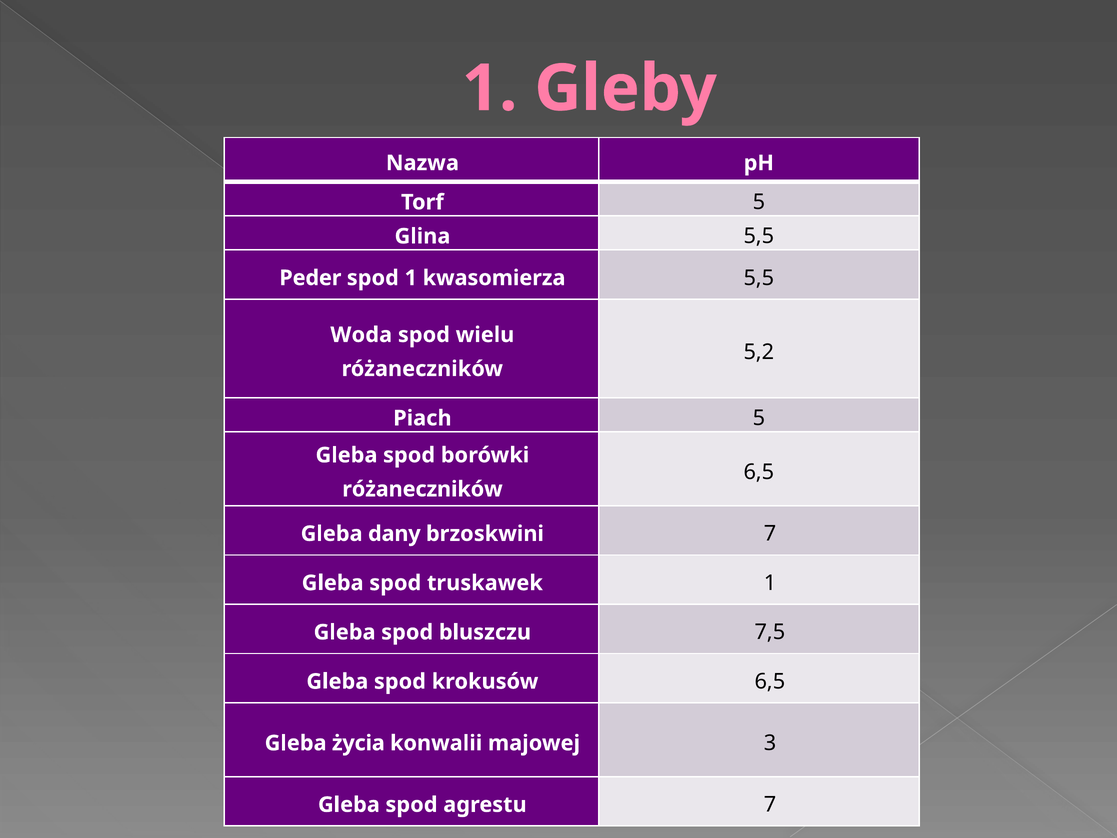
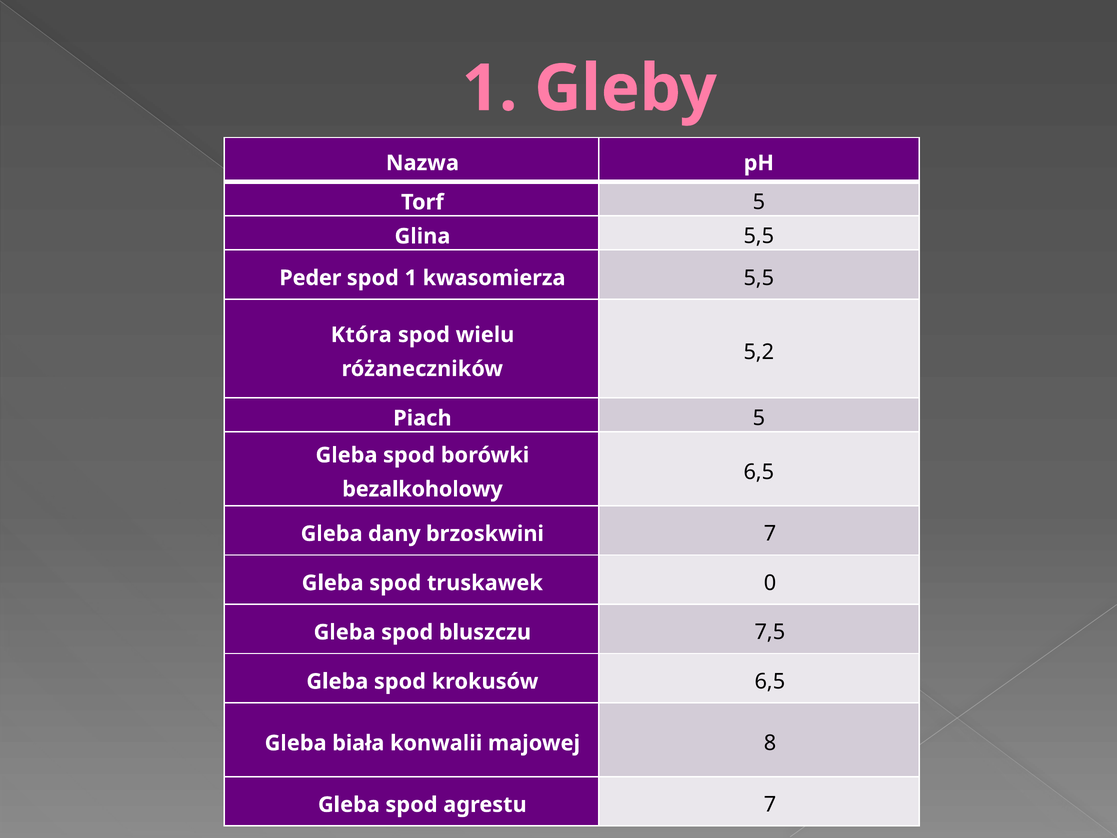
Woda: Woda -> Która (361, 335)
różaneczników: różaneczników -> bezalkoholowy (422, 489)
truskawek 1: 1 -> 0 (770, 583)
życia: życia -> biała (358, 743)
3: 3 -> 8 (770, 743)
